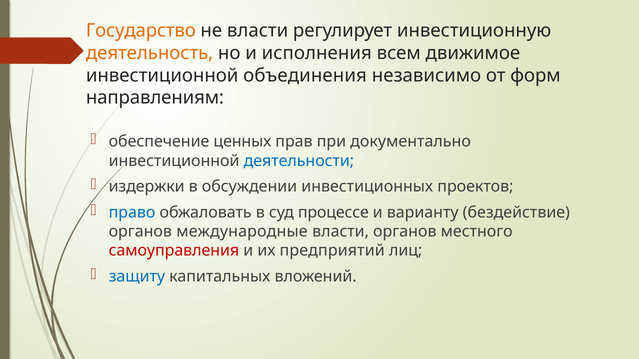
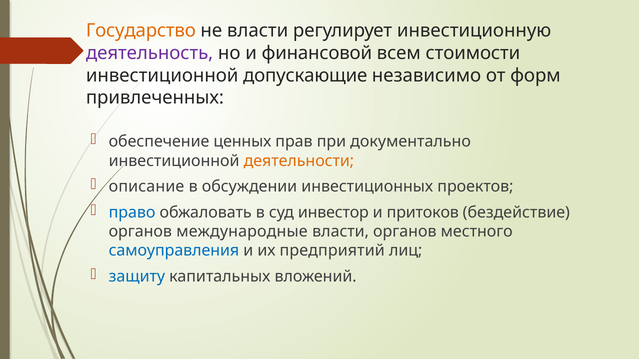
деятельность colour: orange -> purple (150, 53)
исполнения: исполнения -> финансовой (317, 53)
движимое: движимое -> стоимости (473, 53)
объединения: объединения -> допускающие (305, 75)
направлениям: направлениям -> привлеченных (155, 98)
деятельности colour: blue -> orange (299, 161)
издержки: издержки -> описание (147, 187)
процессе: процессе -> инвестор (333, 213)
варианту: варианту -> притоков (423, 213)
самоуправления colour: red -> blue (174, 251)
